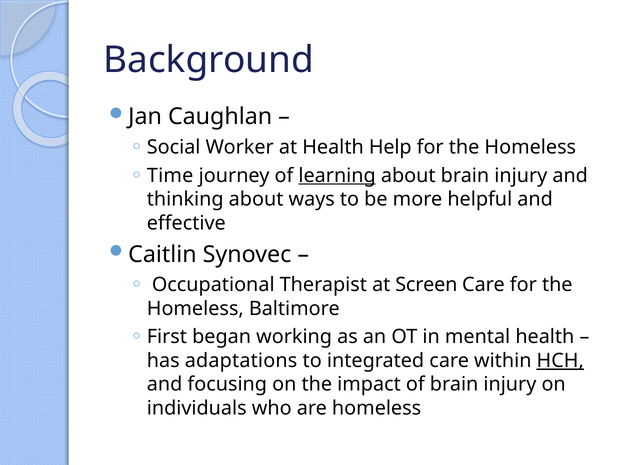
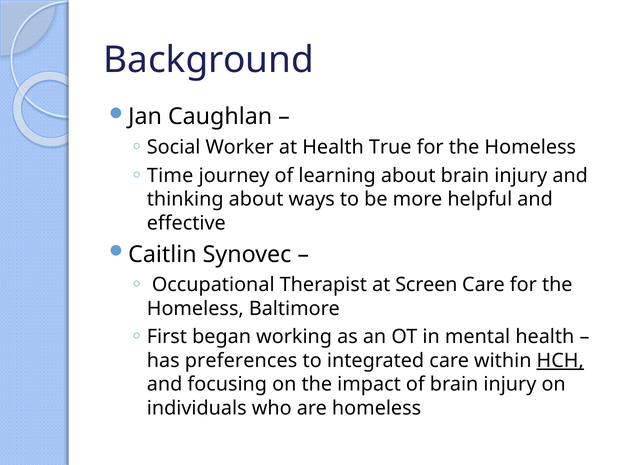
Help: Help -> True (390, 147)
learning underline: present -> none (337, 176)
adaptations: adaptations -> preferences (241, 361)
